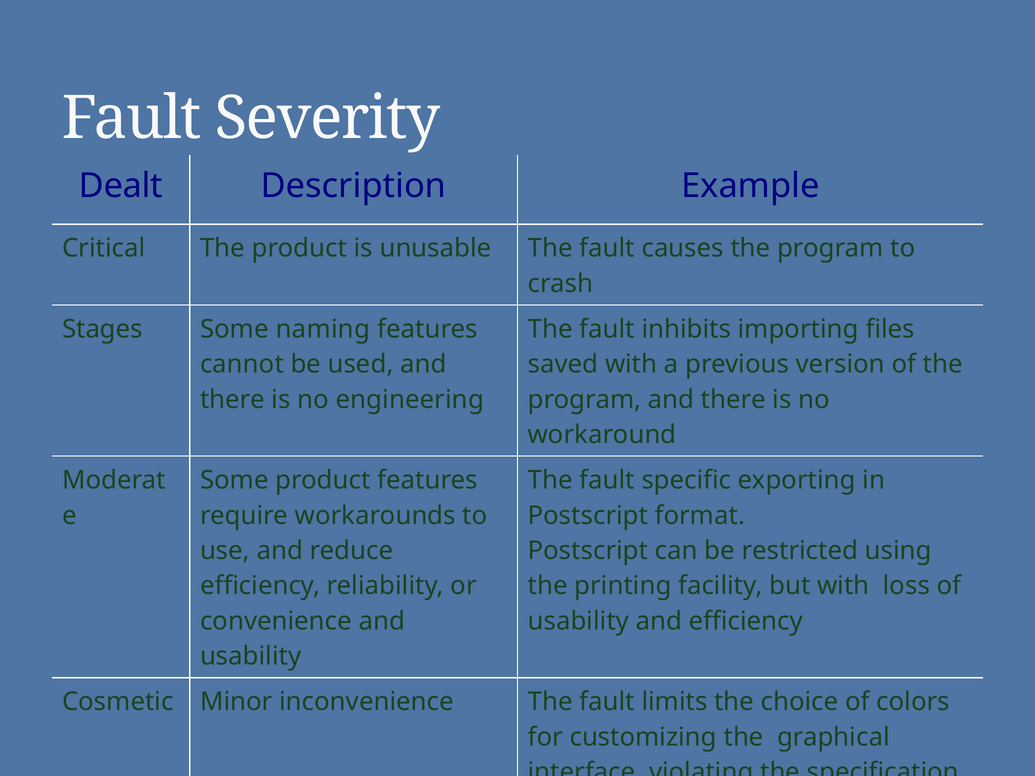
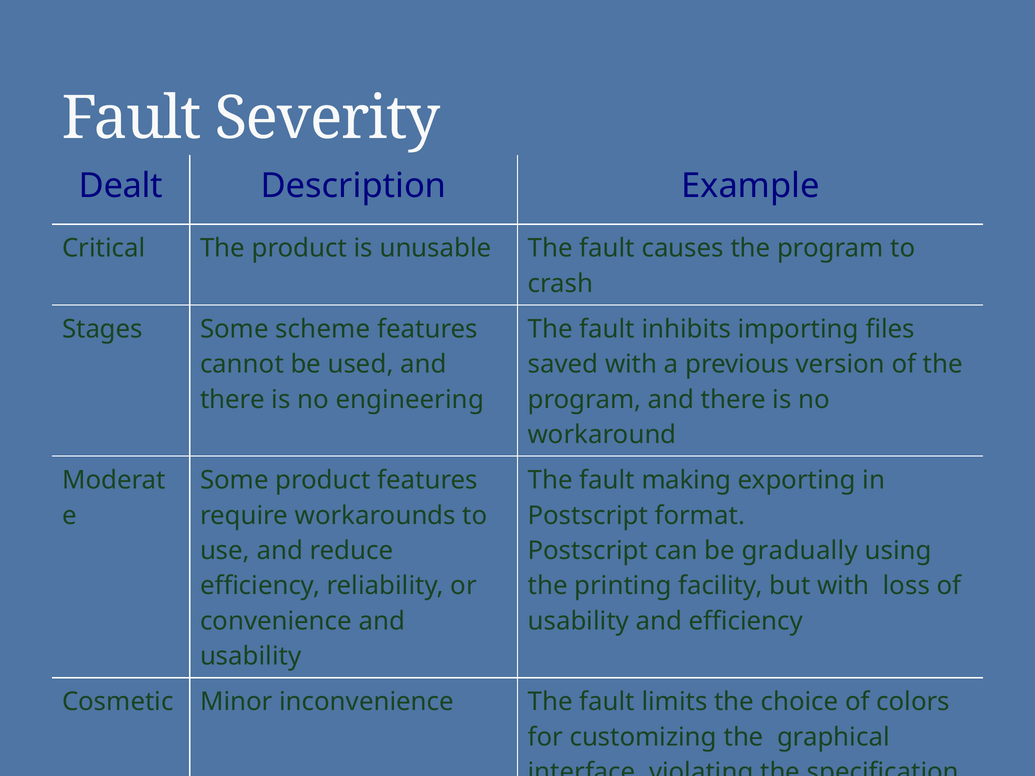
naming: naming -> scheme (323, 329)
specific: specific -> making (686, 480)
restricted: restricted -> gradually (800, 551)
